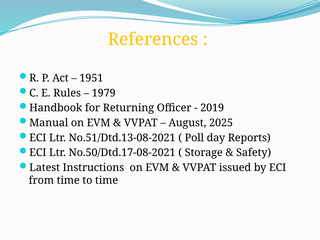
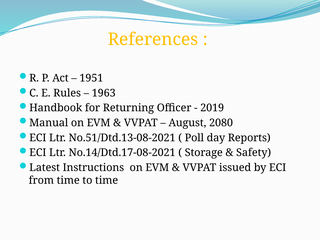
1979: 1979 -> 1963 (104, 93)
2025: 2025 -> 2080 (221, 123)
No.50/Dtd.17-08-2021: No.50/Dtd.17-08-2021 -> No.14/Dtd.17-08-2021 (122, 153)
